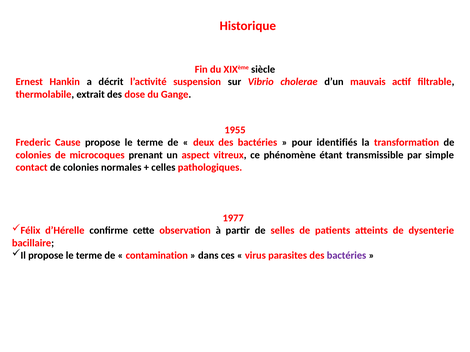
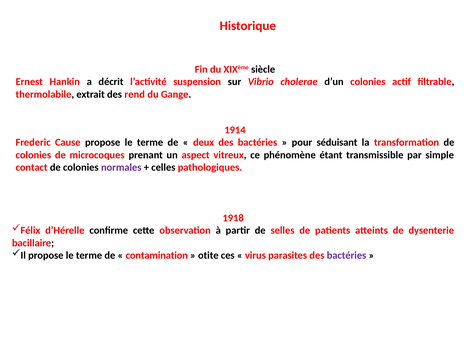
d’un mauvais: mauvais -> colonies (368, 82)
dose: dose -> rend (135, 94)
1955: 1955 -> 1914 (235, 130)
identifiés: identifiés -> séduisant (337, 143)
normales colour: black -> purple (121, 168)
1977: 1977 -> 1918 (233, 218)
dans: dans -> otite (208, 256)
